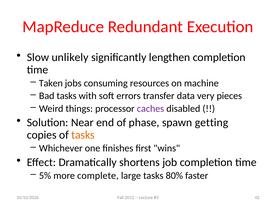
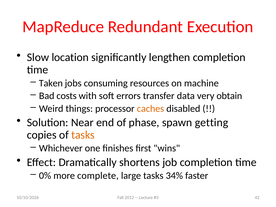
unlikely: unlikely -> location (70, 57)
Bad tasks: tasks -> costs (67, 96)
pieces: pieces -> obtain (229, 96)
caches colour: purple -> orange (151, 109)
5%: 5% -> 0% (45, 176)
80%: 80% -> 34% (174, 176)
